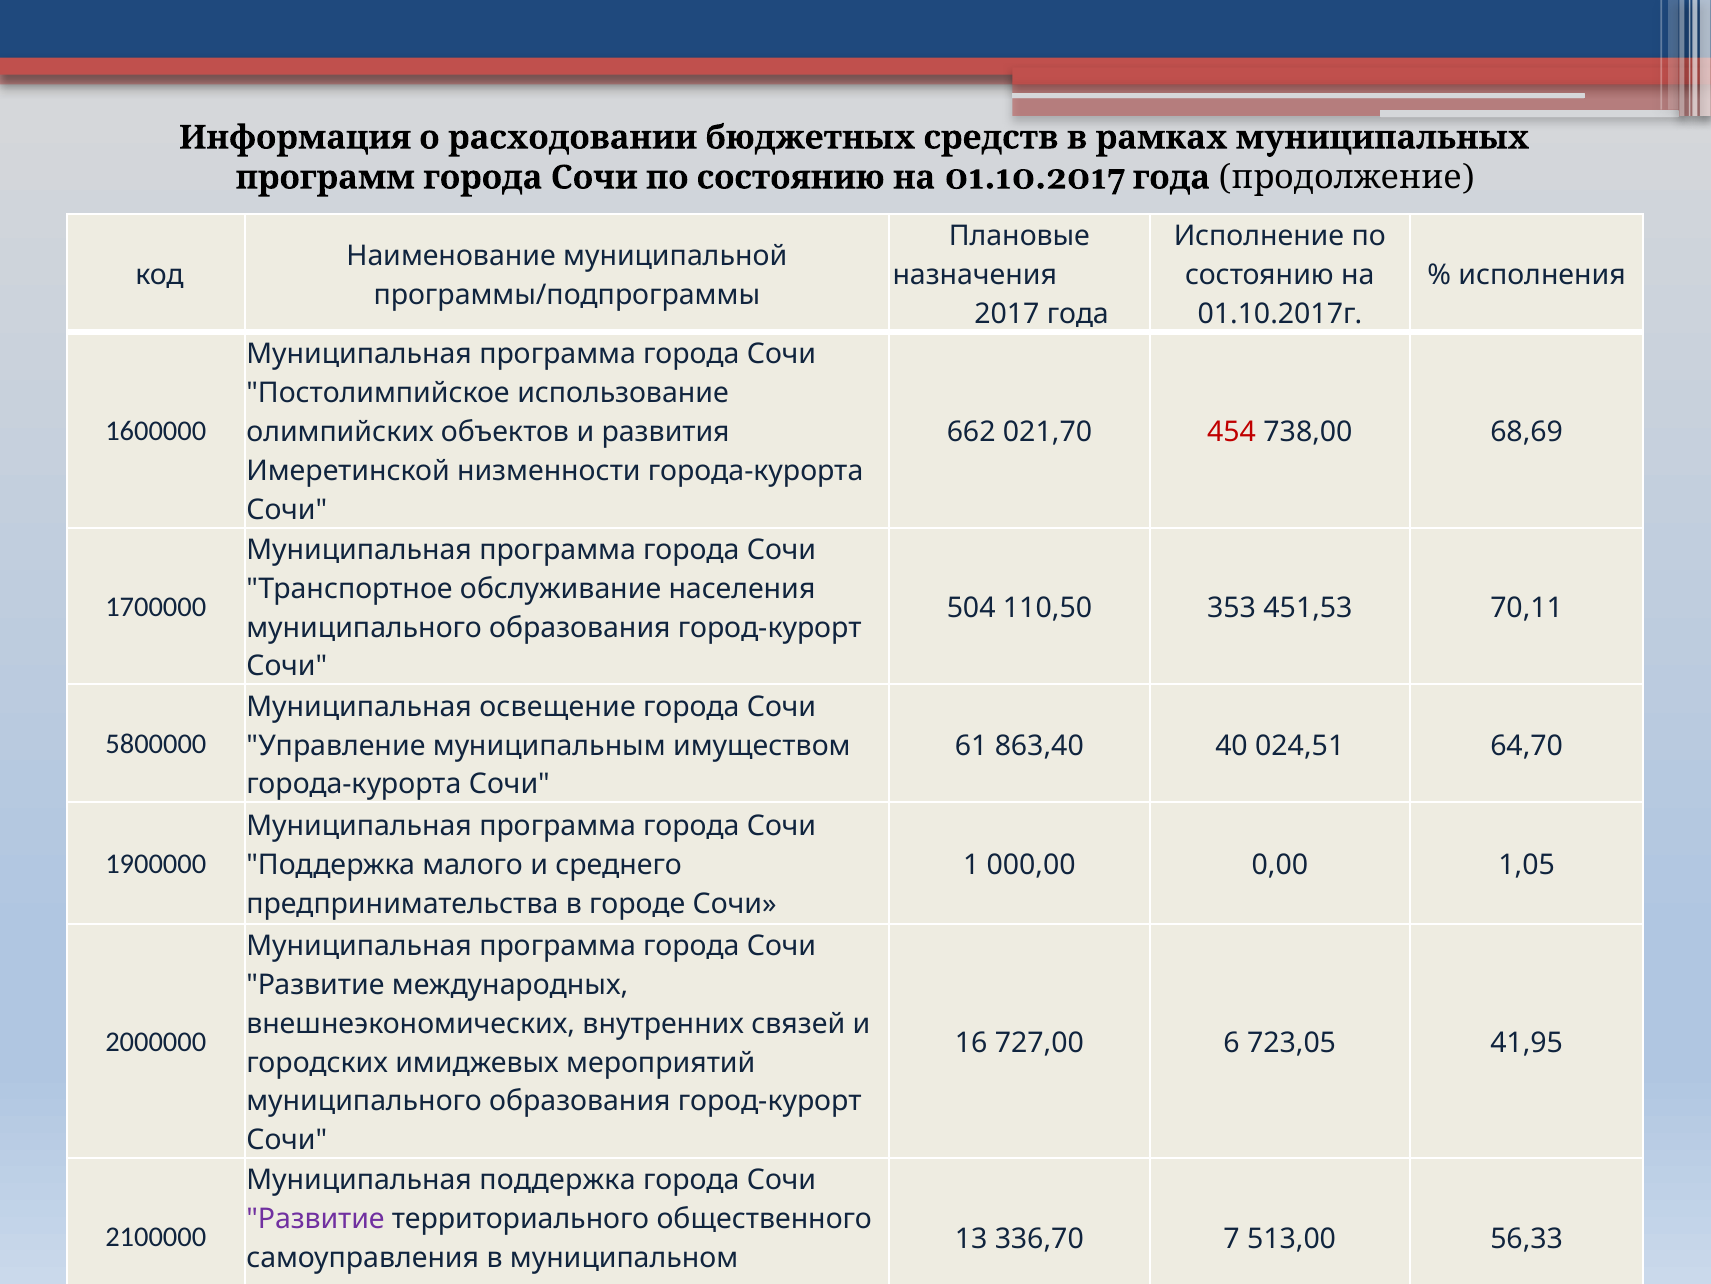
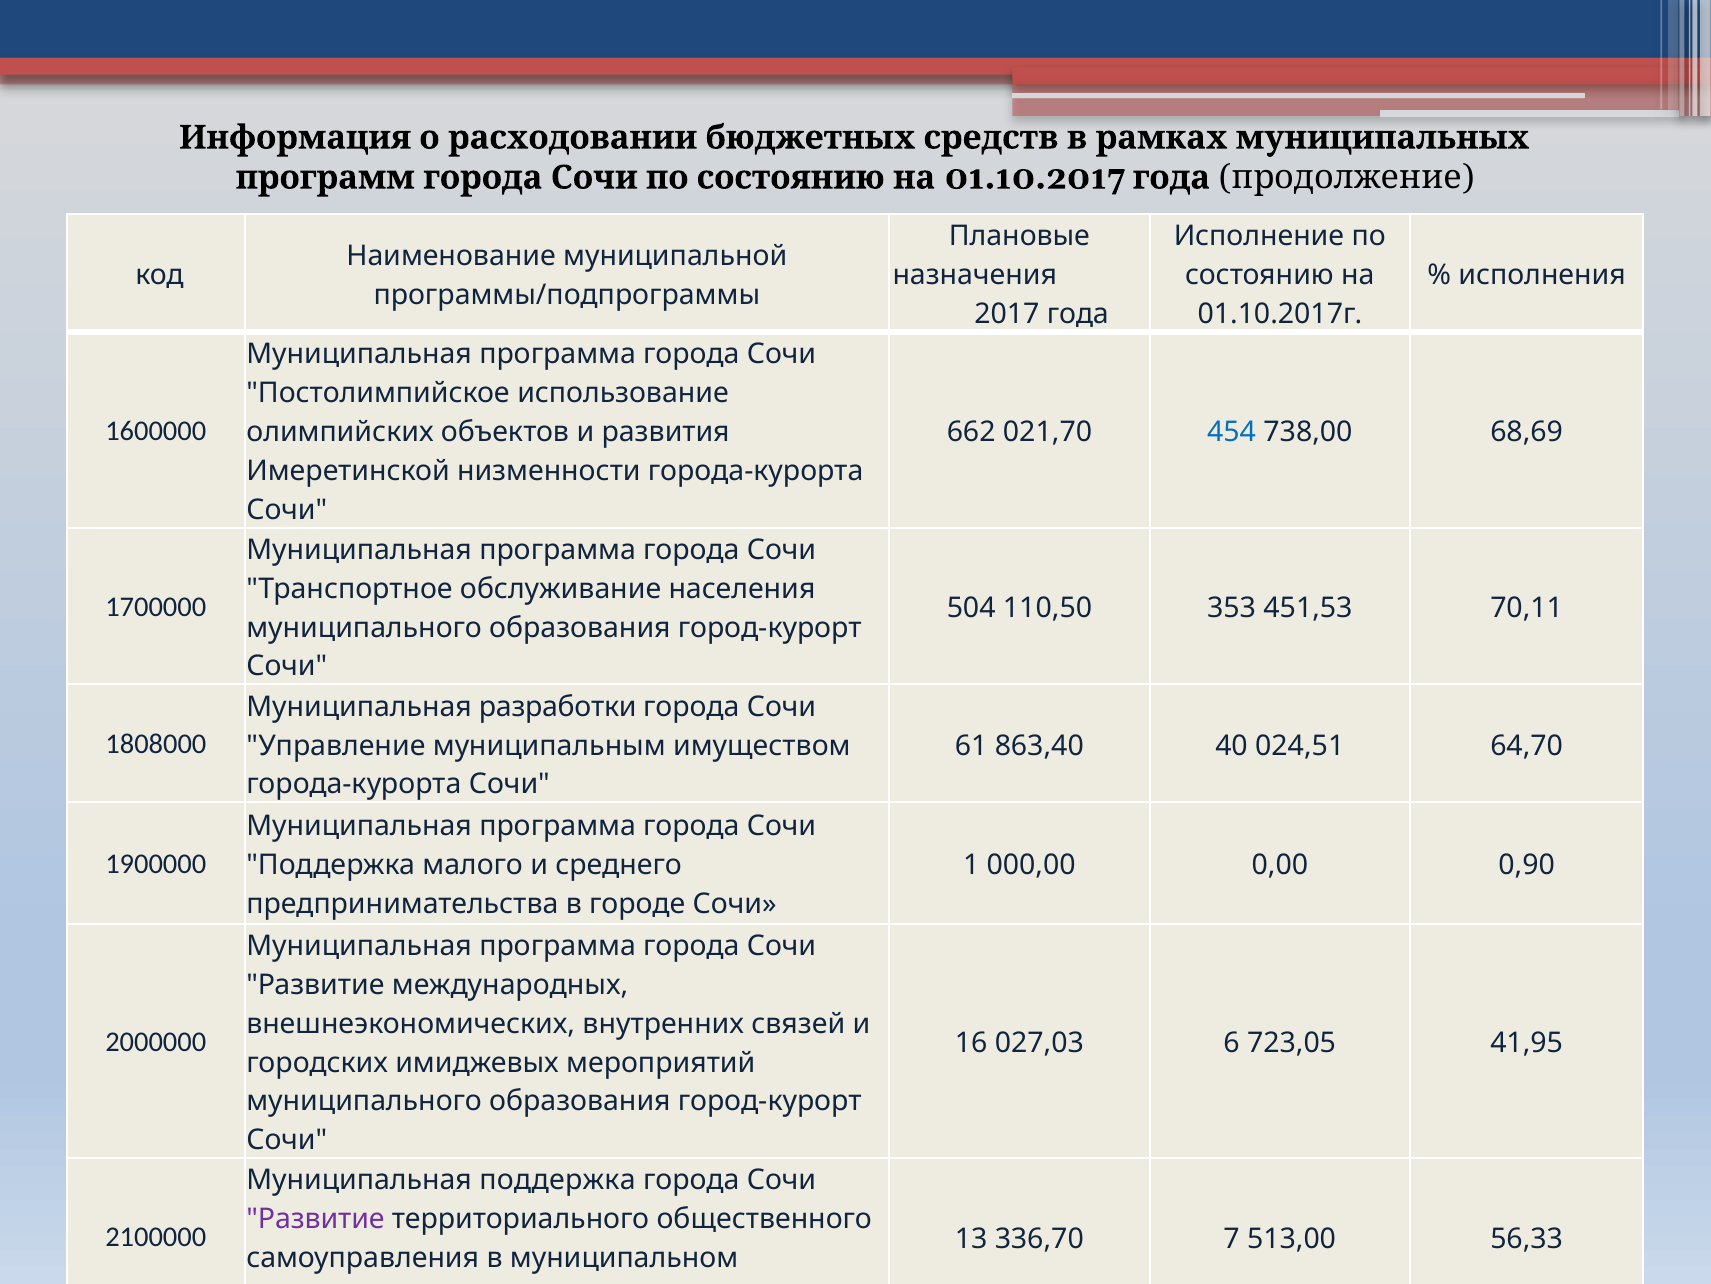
454 colour: red -> blue (1232, 432)
освещение: освещение -> разработки (558, 706)
5800000: 5800000 -> 1808000 (156, 744)
1,05: 1,05 -> 0,90 (1527, 865)
727,00: 727,00 -> 027,03 (1039, 1043)
